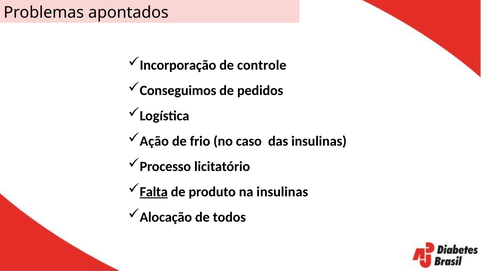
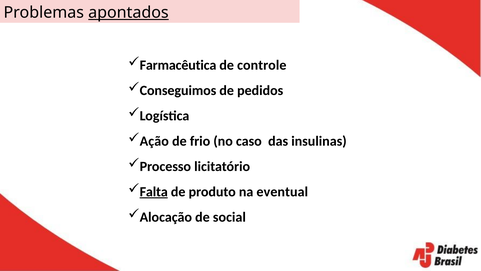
apontados underline: none -> present (128, 13)
Incorporação: Incorporação -> Farmacêutica (178, 65)
na insulinas: insulinas -> eventual (282, 191)
todos: todos -> social (229, 217)
